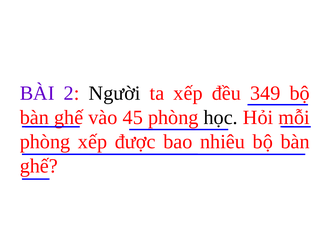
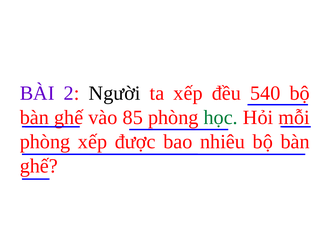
349: 349 -> 540 (265, 93)
45: 45 -> 85 (133, 117)
học colour: black -> green (221, 117)
